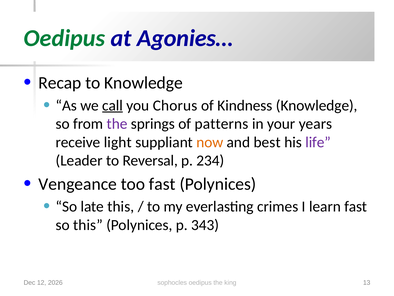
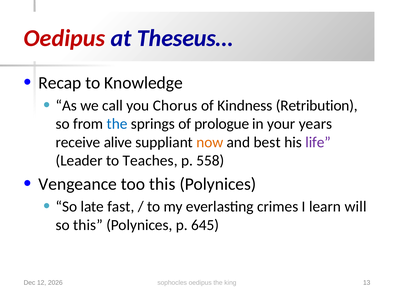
Oedipus colour: green -> red (64, 38)
Agonies…: Agonies… -> Theseus… (185, 38)
call underline: present -> none (113, 105)
Kindness Knowledge: Knowledge -> Retribution (317, 105)
the colour: purple -> blue (117, 124)
patterns: patterns -> prologue (222, 124)
light: light -> alive (118, 142)
Reversal: Reversal -> Teaches (150, 160)
234: 234 -> 558 (210, 160)
too fast: fast -> this (162, 184)
late this: this -> fast (121, 206)
learn fast: fast -> will (356, 206)
343: 343 -> 645 (205, 225)
